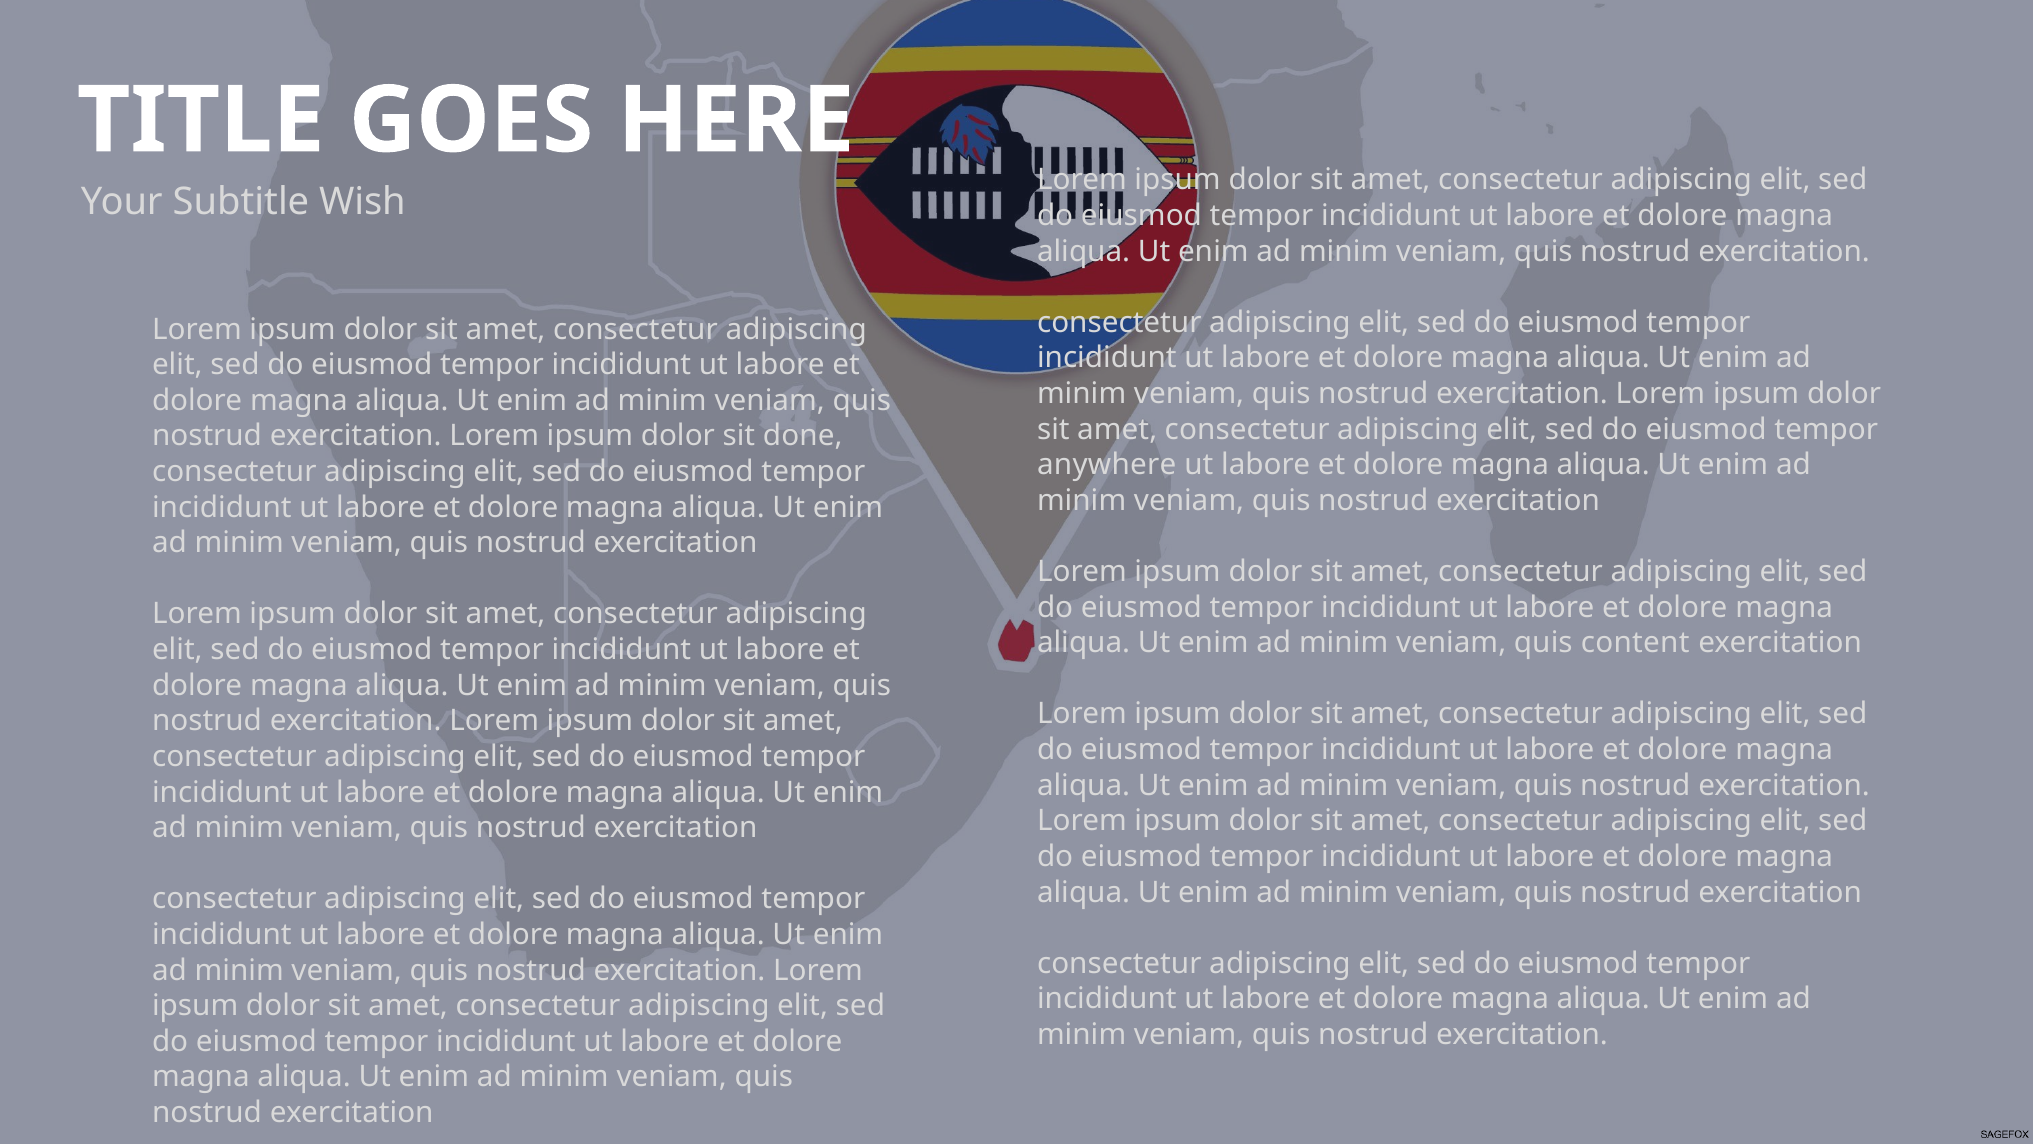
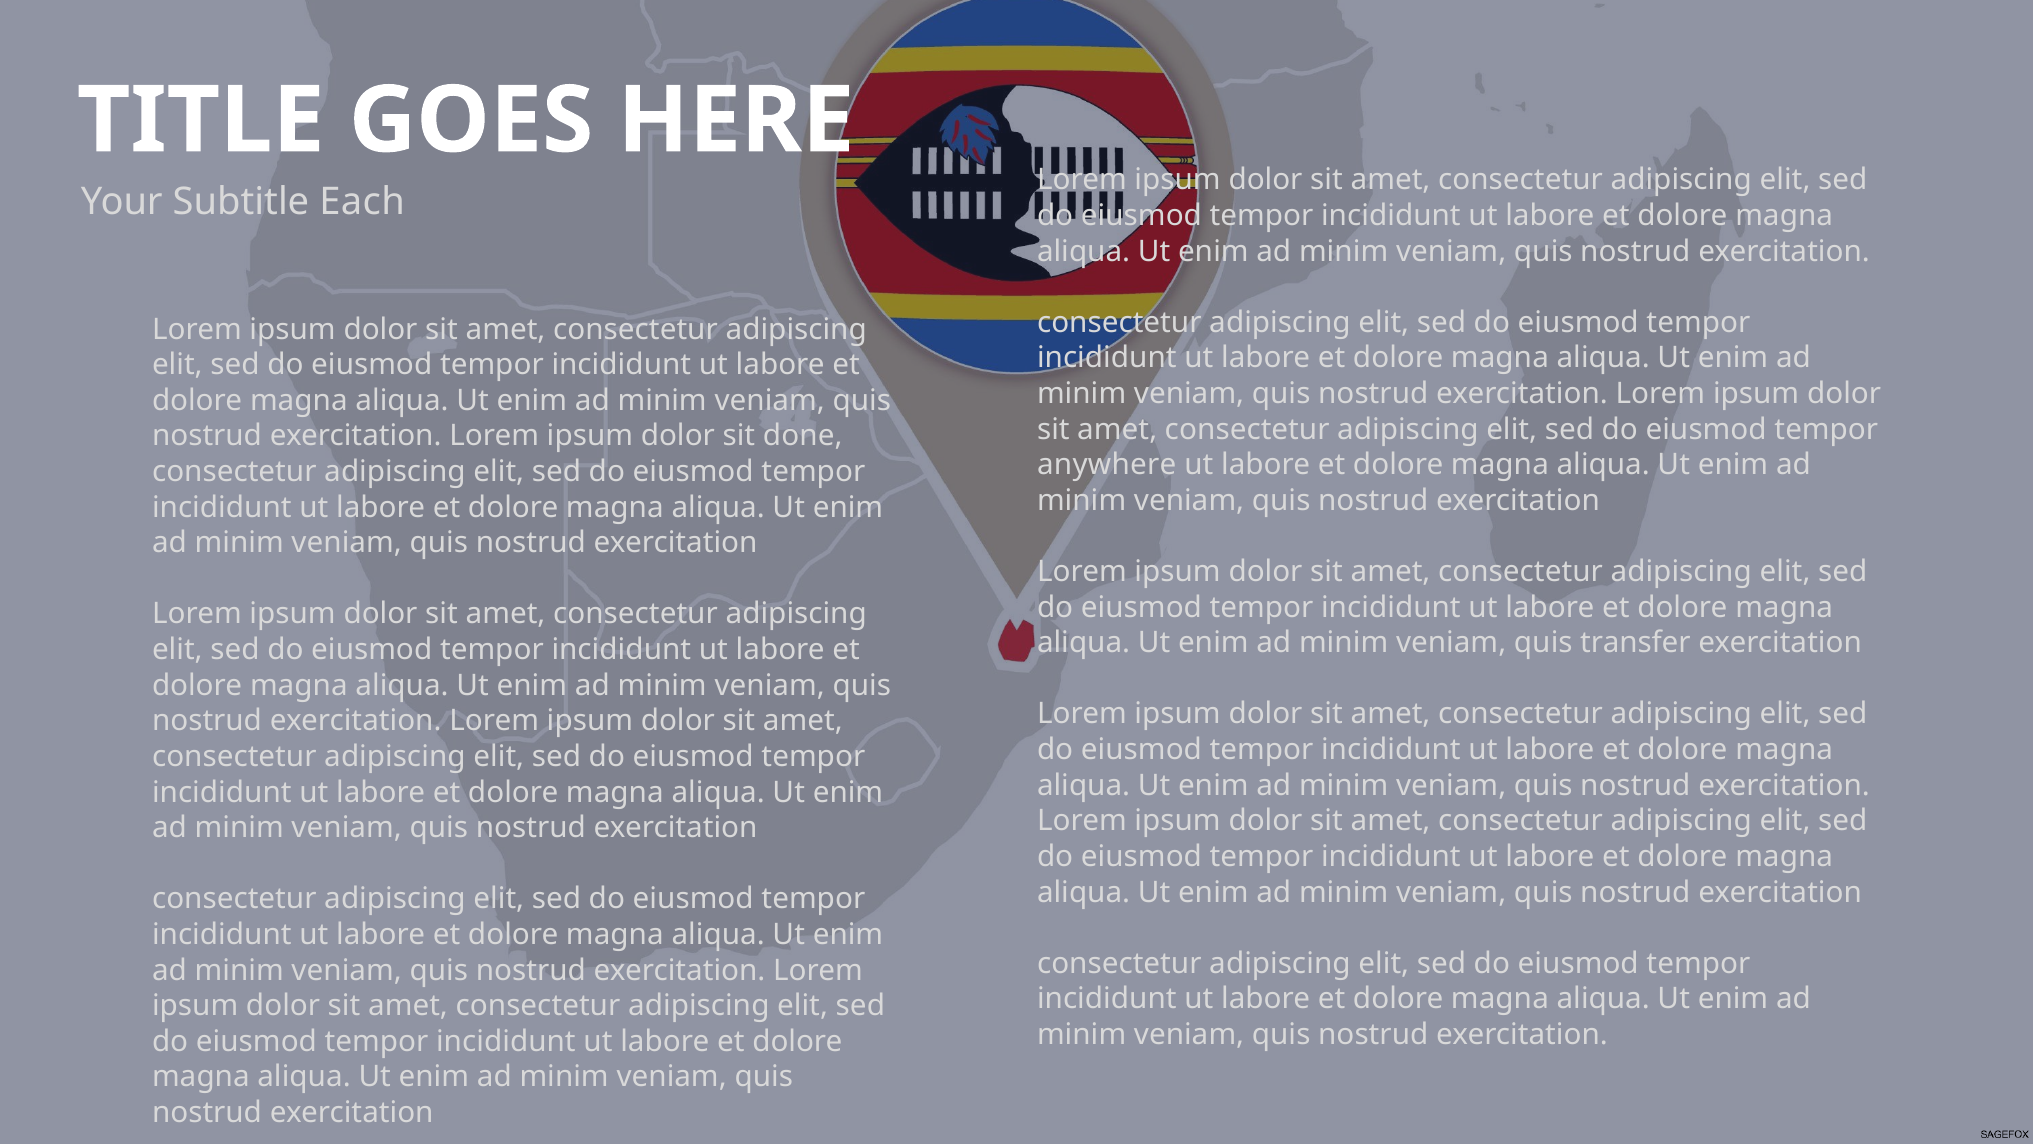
Wish: Wish -> Each (362, 202)
content: content -> transfer (1635, 643)
